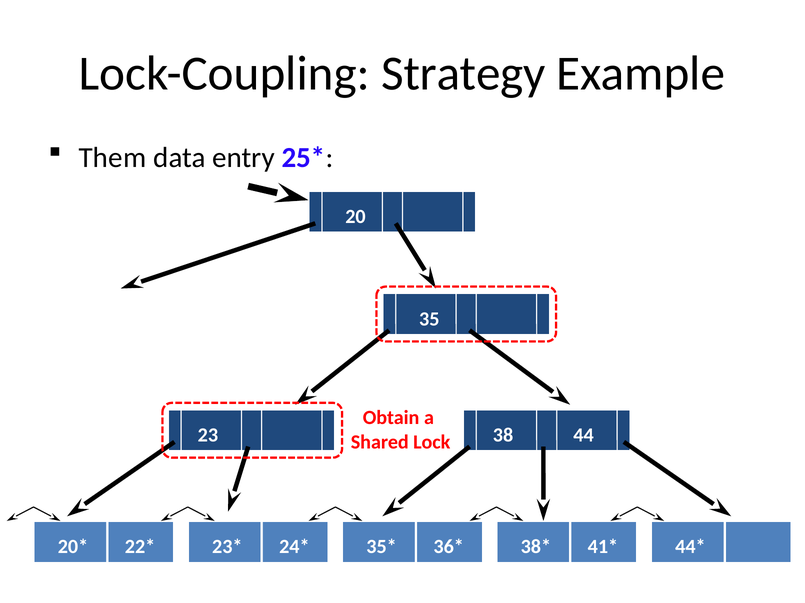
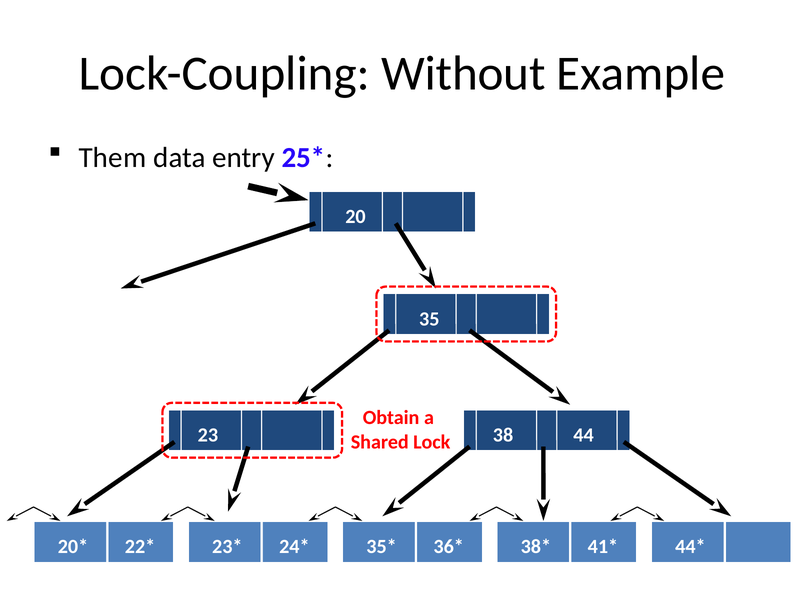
Strategy: Strategy -> Without (463, 74)
